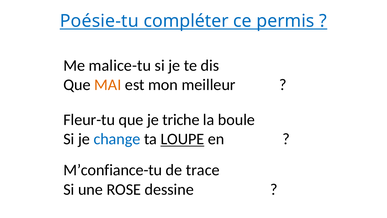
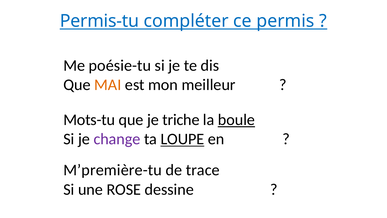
Poésie-tu: Poésie-tu -> Permis-tu (99, 21)
malice-tu: malice-tu -> poésie-tu (120, 65)
Fleur-tu: Fleur-tu -> Mots-tu (89, 120)
boule underline: none -> present (236, 120)
change colour: blue -> purple (117, 139)
M’confiance-tu: M’confiance-tu -> M’première-tu (113, 170)
